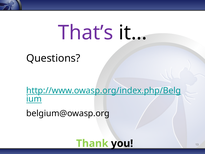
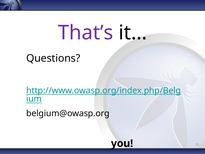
Thank colour: light green -> white (92, 143)
